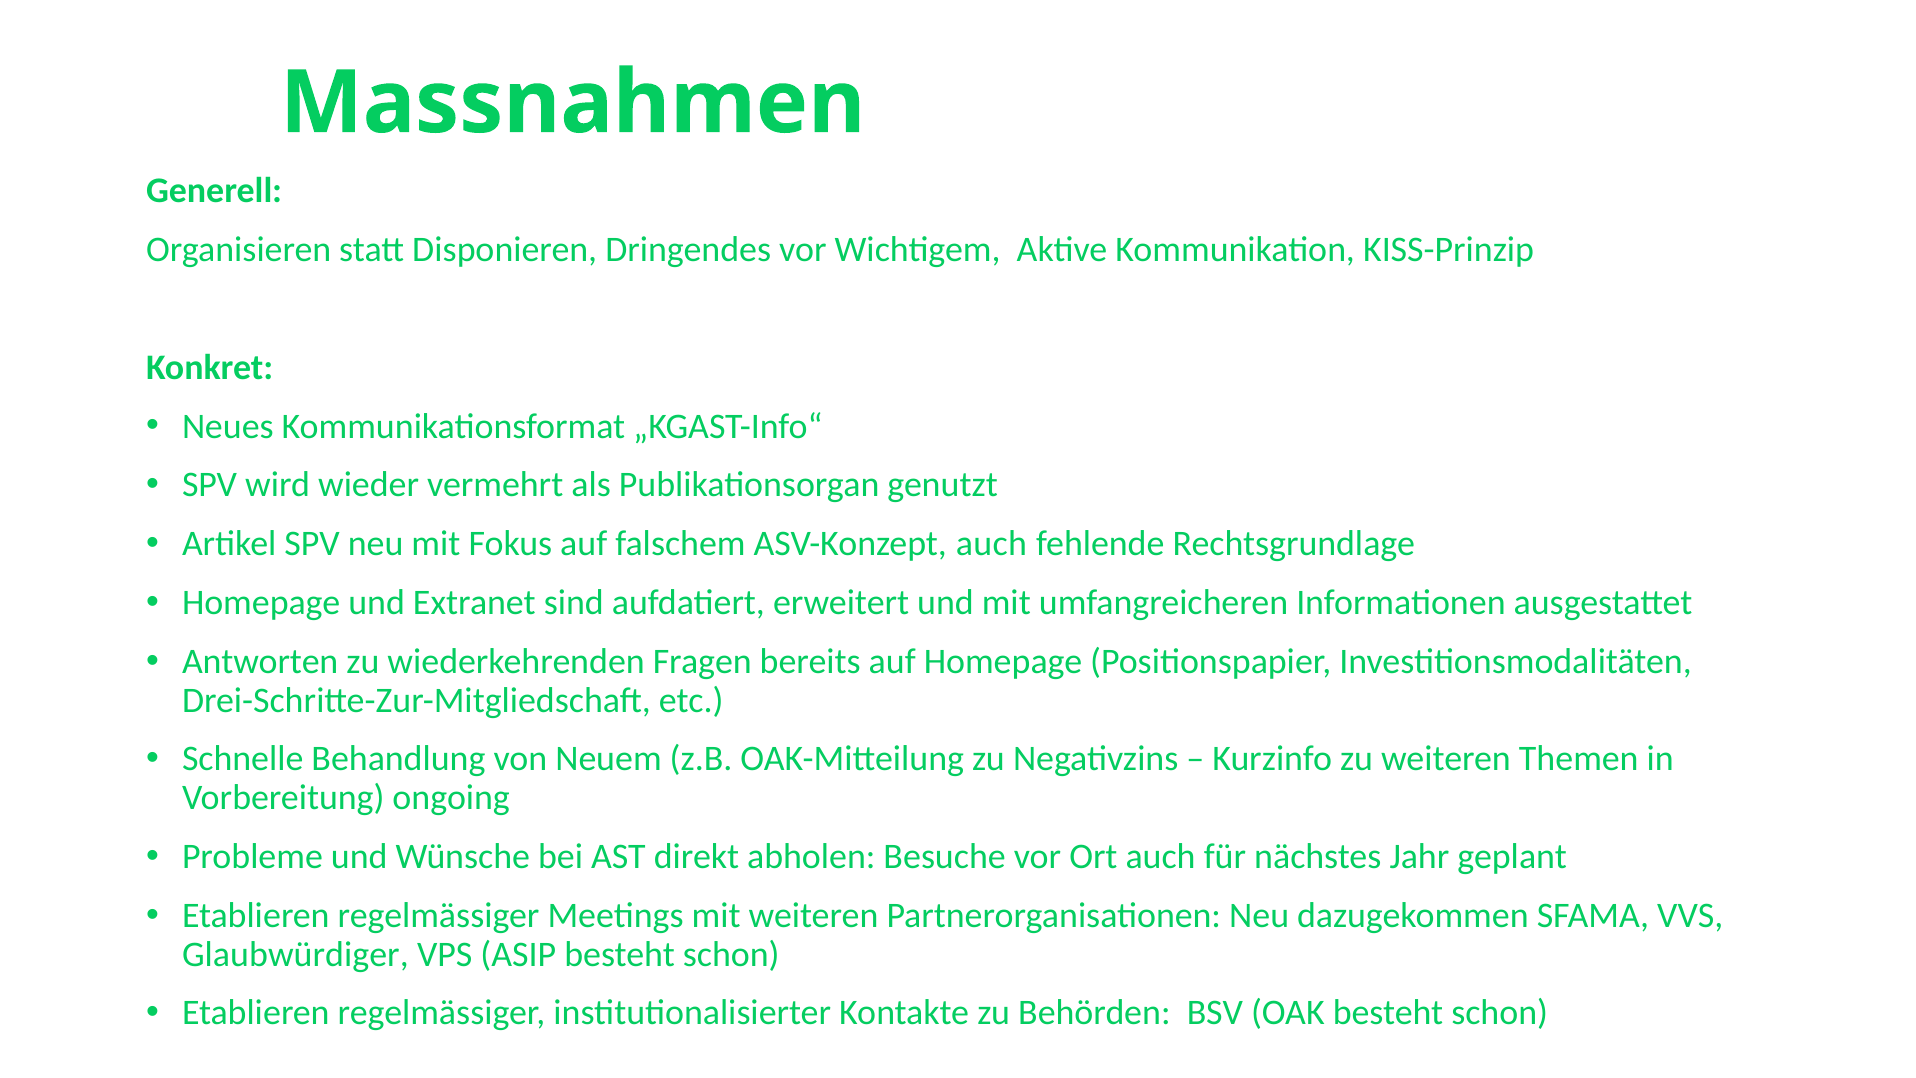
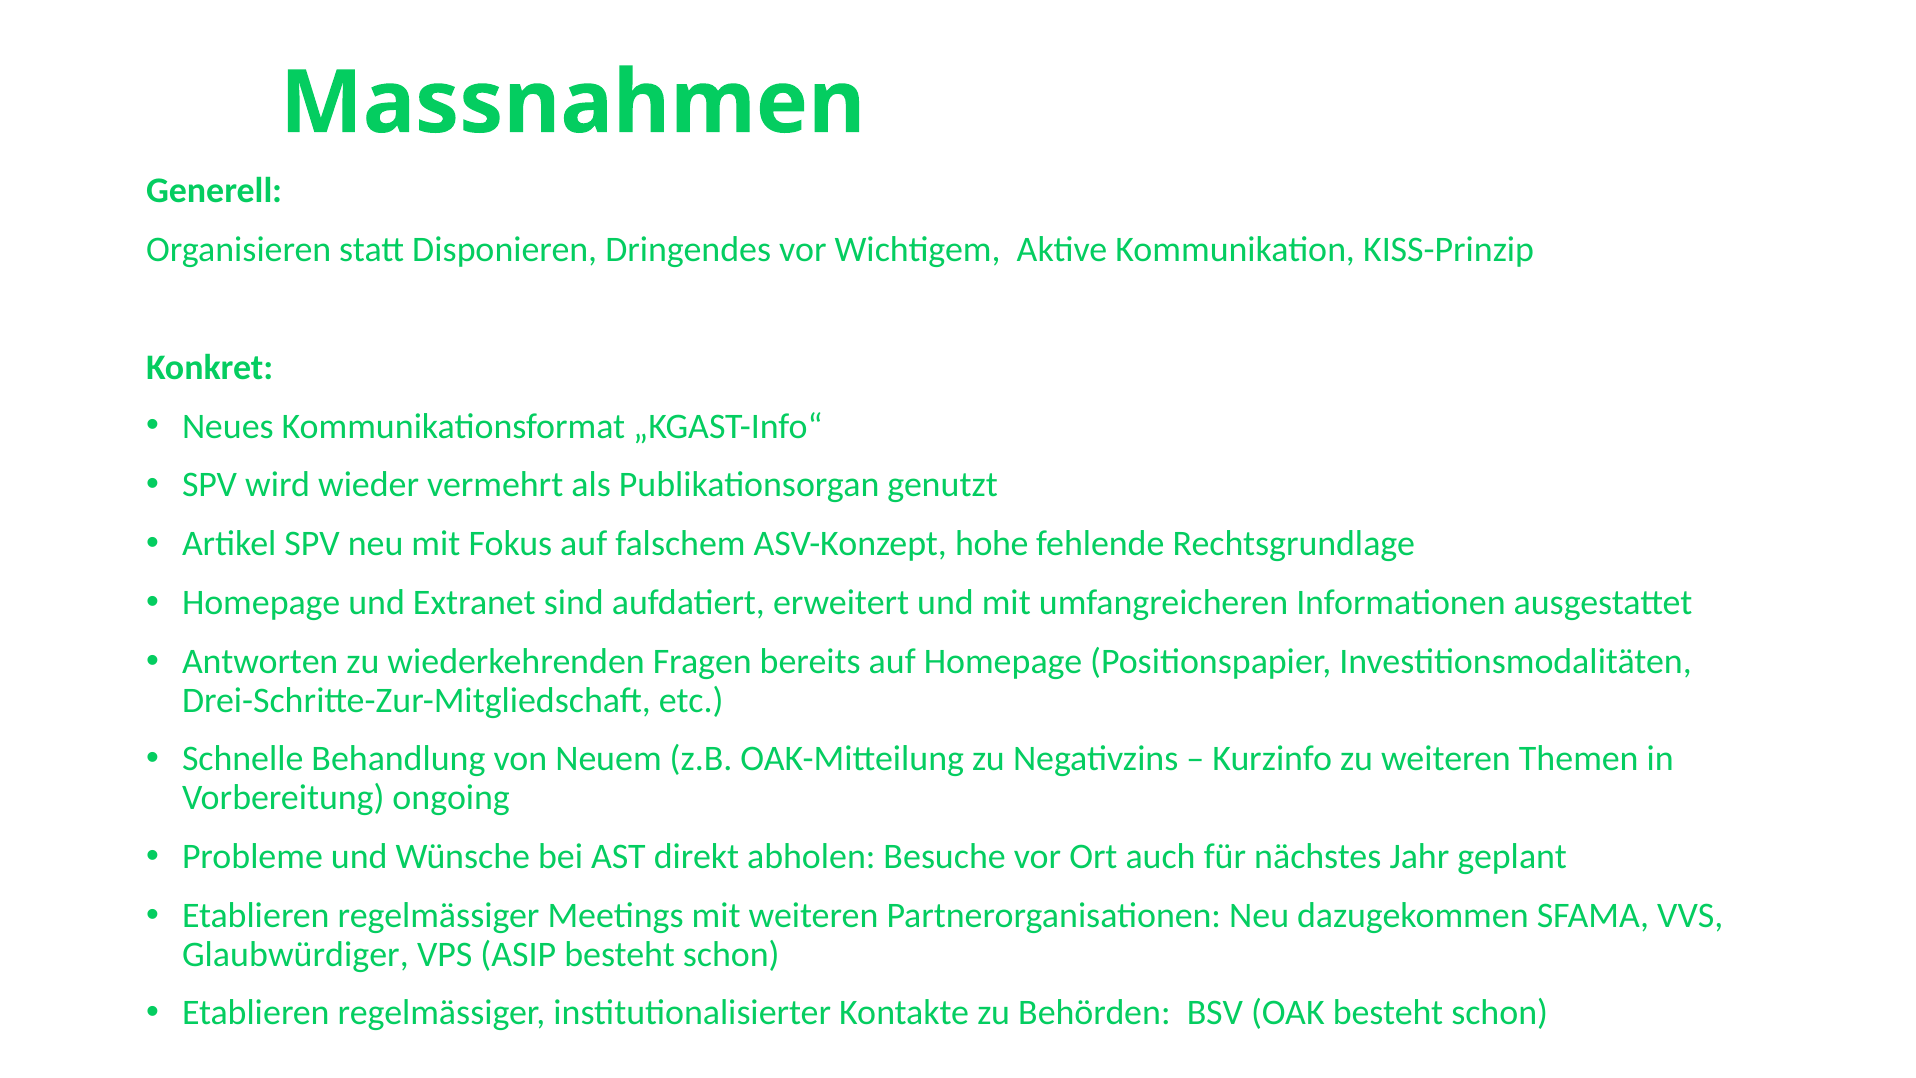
ASV-Konzept auch: auch -> hohe (992, 544)
